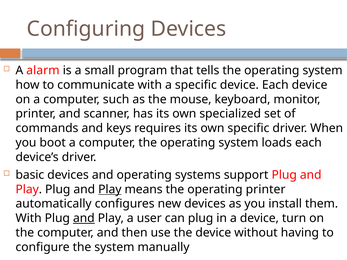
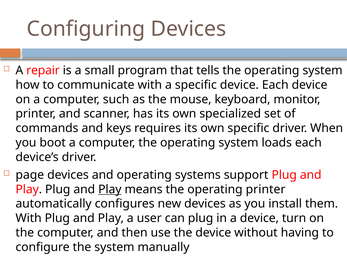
alarm: alarm -> repair (43, 71)
basic: basic -> page (30, 175)
and underline: present -> none (84, 218)
